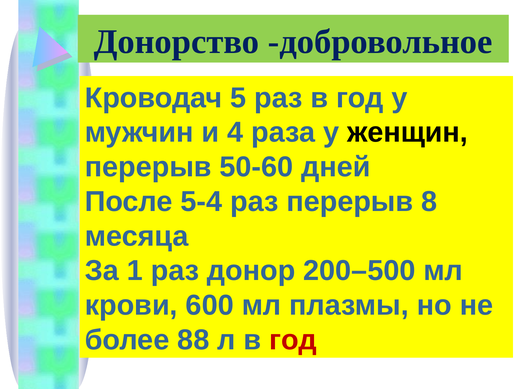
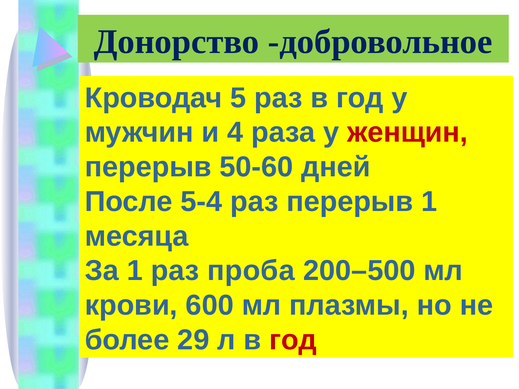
женщин colour: black -> red (407, 133)
перерыв 8: 8 -> 1 (429, 202)
донор: донор -> проба (251, 271)
88: 88 -> 29 (193, 340)
